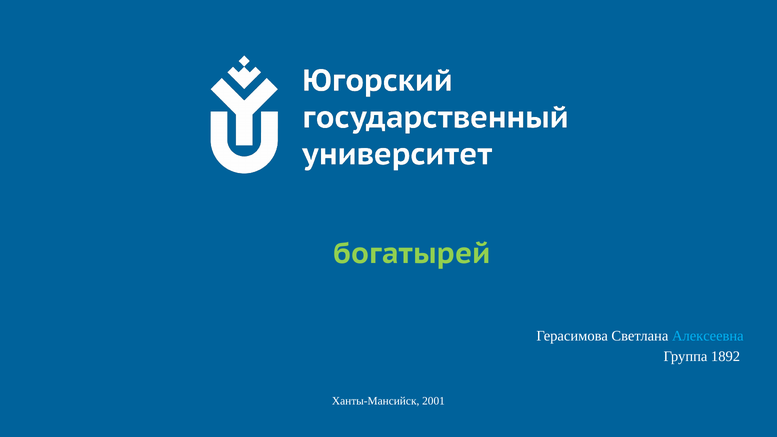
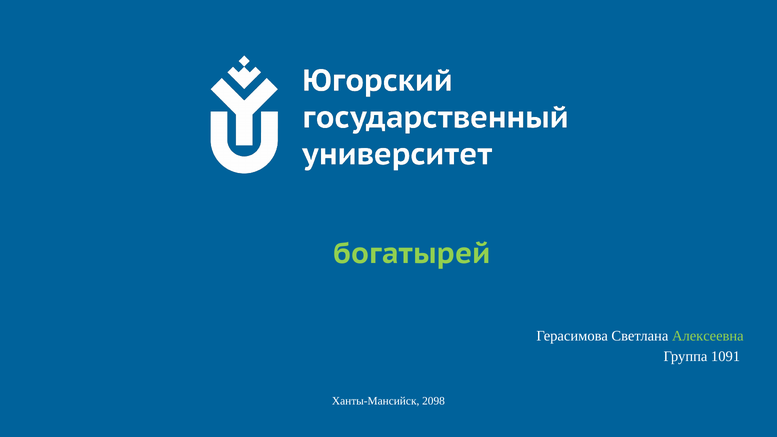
Алексеевна colour: light blue -> light green (708, 336)
1892: 1892 -> 1091 (726, 356)
2001: 2001 -> 2098 (434, 401)
